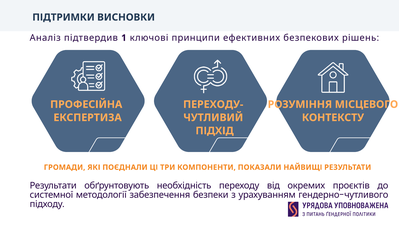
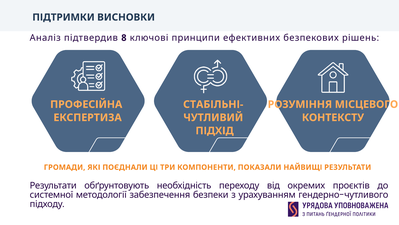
1: 1 -> 8 (124, 38)
ПЕРЕХОДУ-: ПЕРЕХОДУ- -> СТАБІЛЬНІ- (213, 104)
